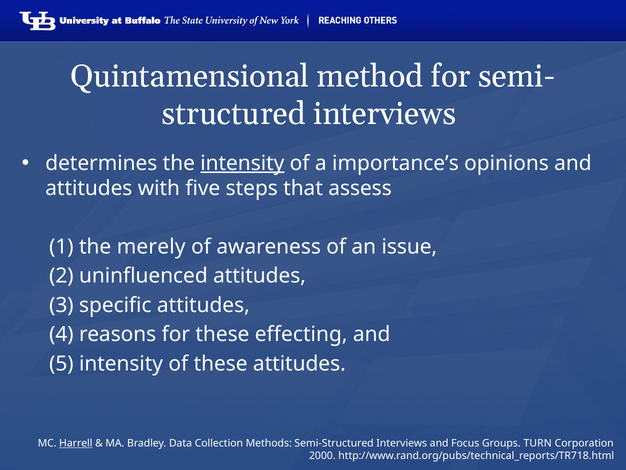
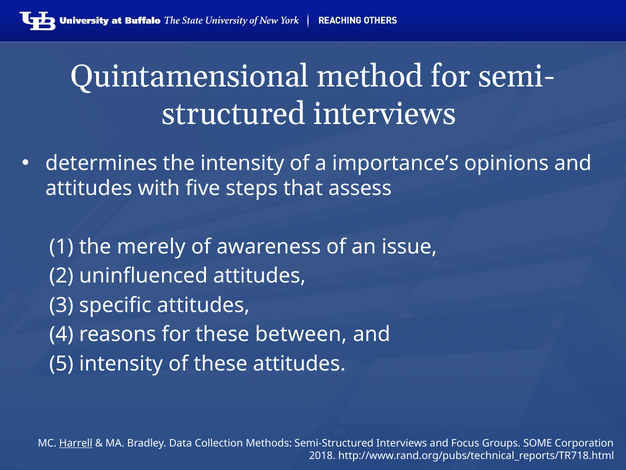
intensity underline: present -> none (242, 163)
effecting: effecting -> between (301, 334)
TURN: TURN -> SOME (538, 443)
2000: 2000 -> 2018 (322, 455)
